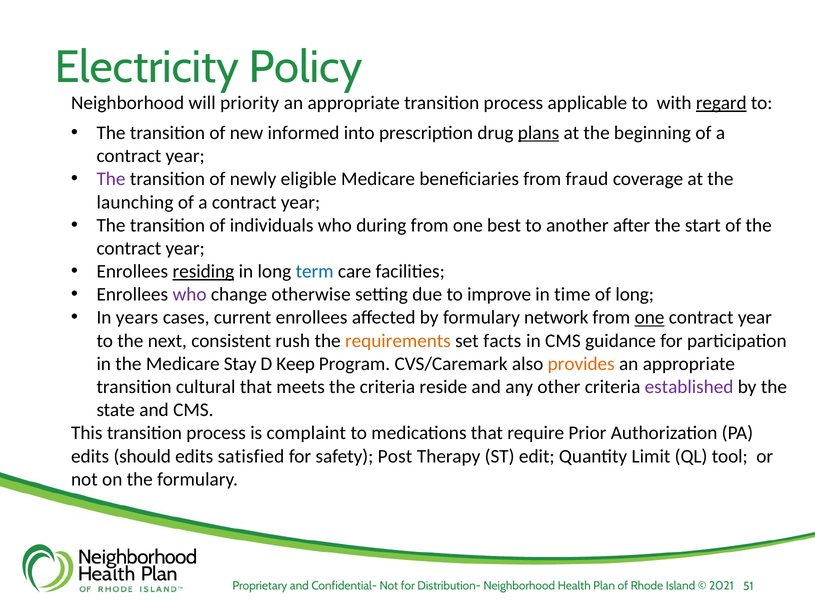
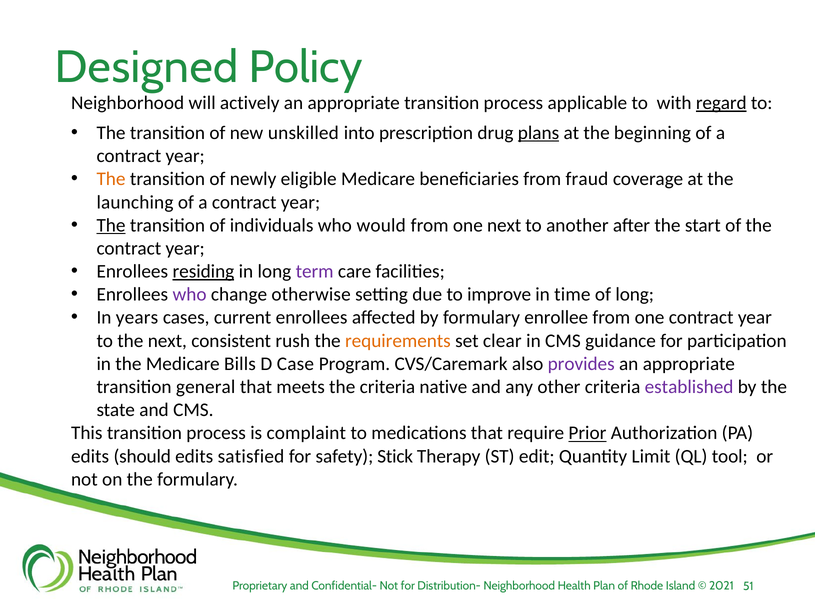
Electricity: Electricity -> Designed (146, 67)
priority: priority -> actively (250, 103)
informed: informed -> unskilled (303, 133)
The colour: purple -> orange (111, 179)
The underline: none -> present (111, 225)
during: during -> would (381, 225)
one best: best -> next (504, 225)
term colour: blue -> purple (315, 272)
network: network -> enrollee (556, 318)
one underline: present -> none (650, 318)
facts: facts -> clear (502, 341)
Stay: Stay -> Bills (240, 364)
Keep: Keep -> Case (295, 364)
provides colour: orange -> purple (581, 364)
cultural: cultural -> general (206, 387)
reside: reside -> native (443, 387)
Prior underline: none -> present (587, 433)
Post: Post -> Stick (395, 456)
